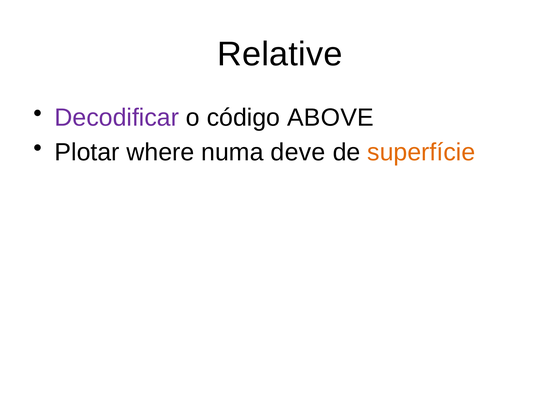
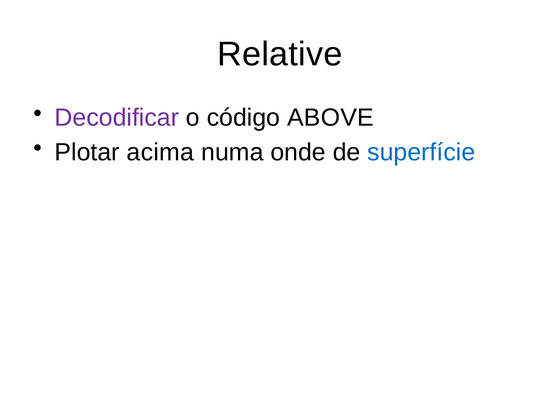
where: where -> acima (160, 152)
deve: deve -> onde (298, 152)
superfície colour: orange -> blue (421, 152)
